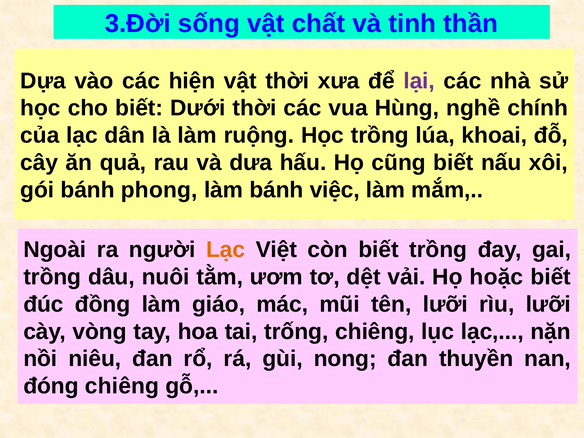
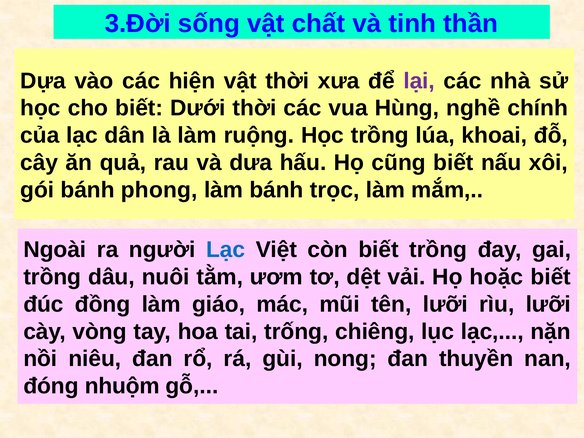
việc: việc -> trọc (335, 190)
Lạc colour: orange -> blue (226, 250)
đóng chiêng: chiêng -> nhuộm (122, 386)
